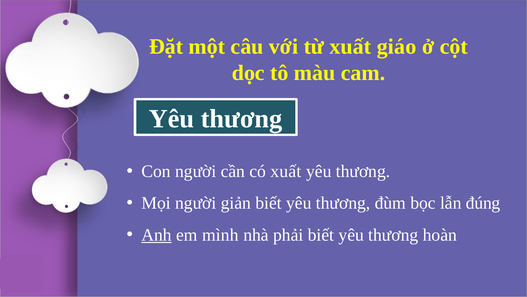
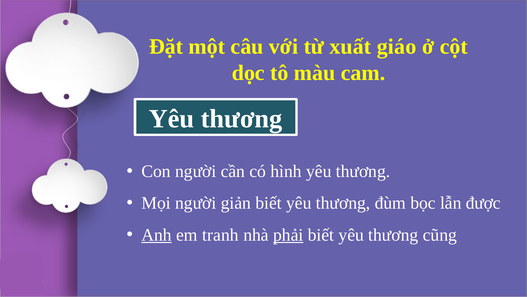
có xuất: xuất -> hình (286, 171)
đúng: đúng -> được (483, 203)
mình: mình -> tranh (220, 234)
phải underline: none -> present (288, 234)
hoàn: hoàn -> cũng (440, 234)
